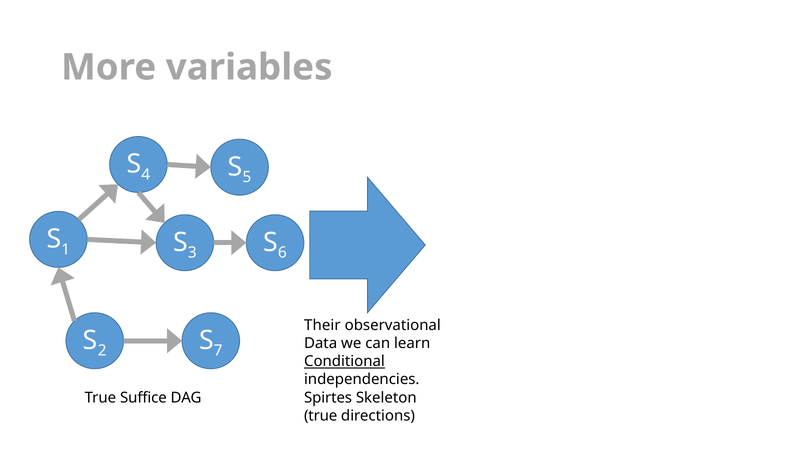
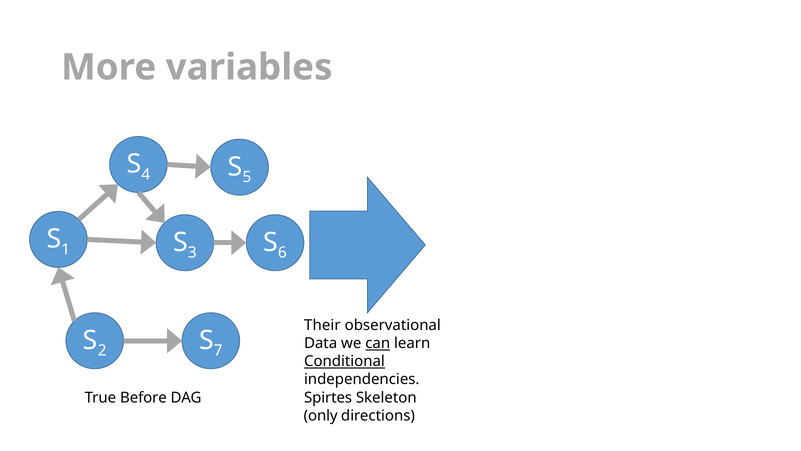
can underline: none -> present (378, 343)
Suffice: Suffice -> Before (143, 397)
true: true -> only (321, 415)
